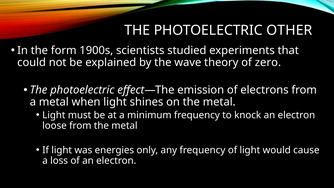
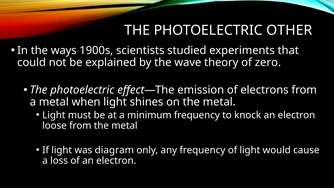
form: form -> ways (64, 50)
energies: energies -> diagram (114, 150)
